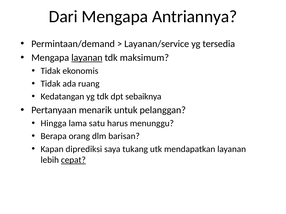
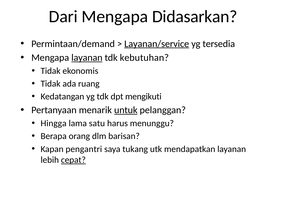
Antriannya: Antriannya -> Didasarkan (195, 17)
Layanan/service underline: none -> present (157, 44)
maksimum: maksimum -> kebutuhan (144, 58)
sebaiknya: sebaiknya -> mengikuti (143, 97)
untuk underline: none -> present (126, 110)
diprediksi: diprediksi -> pengantri (84, 149)
